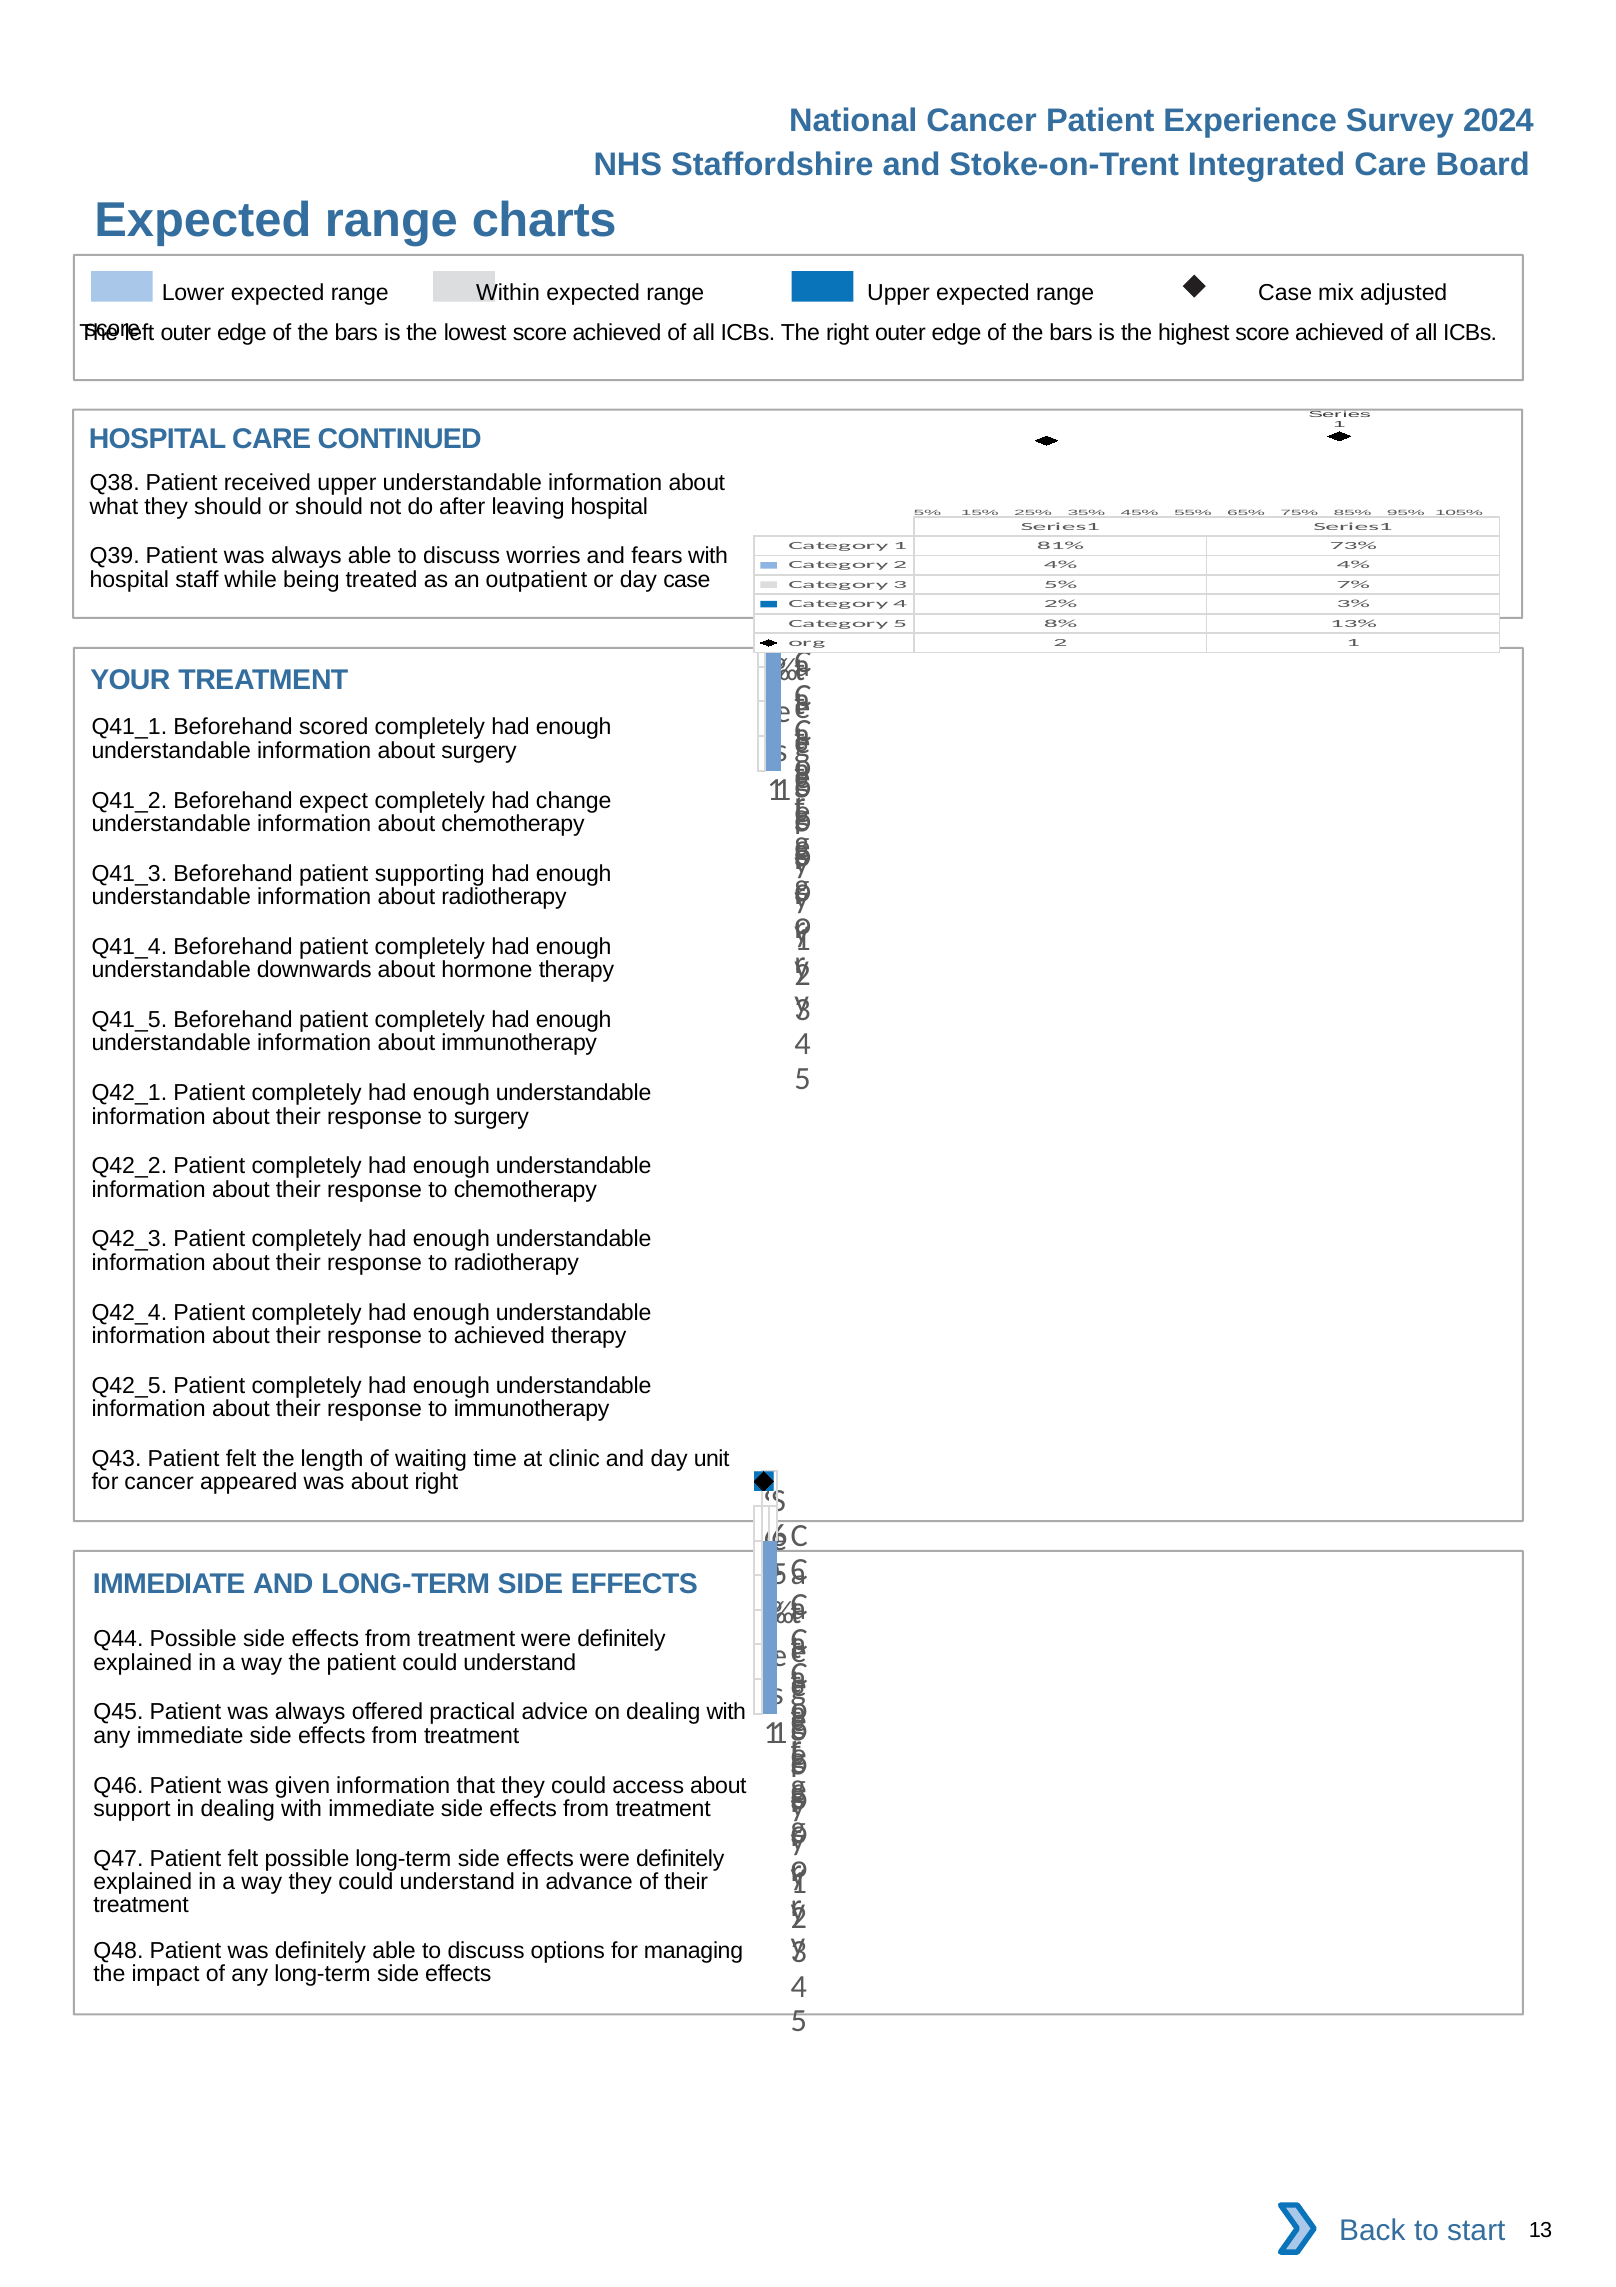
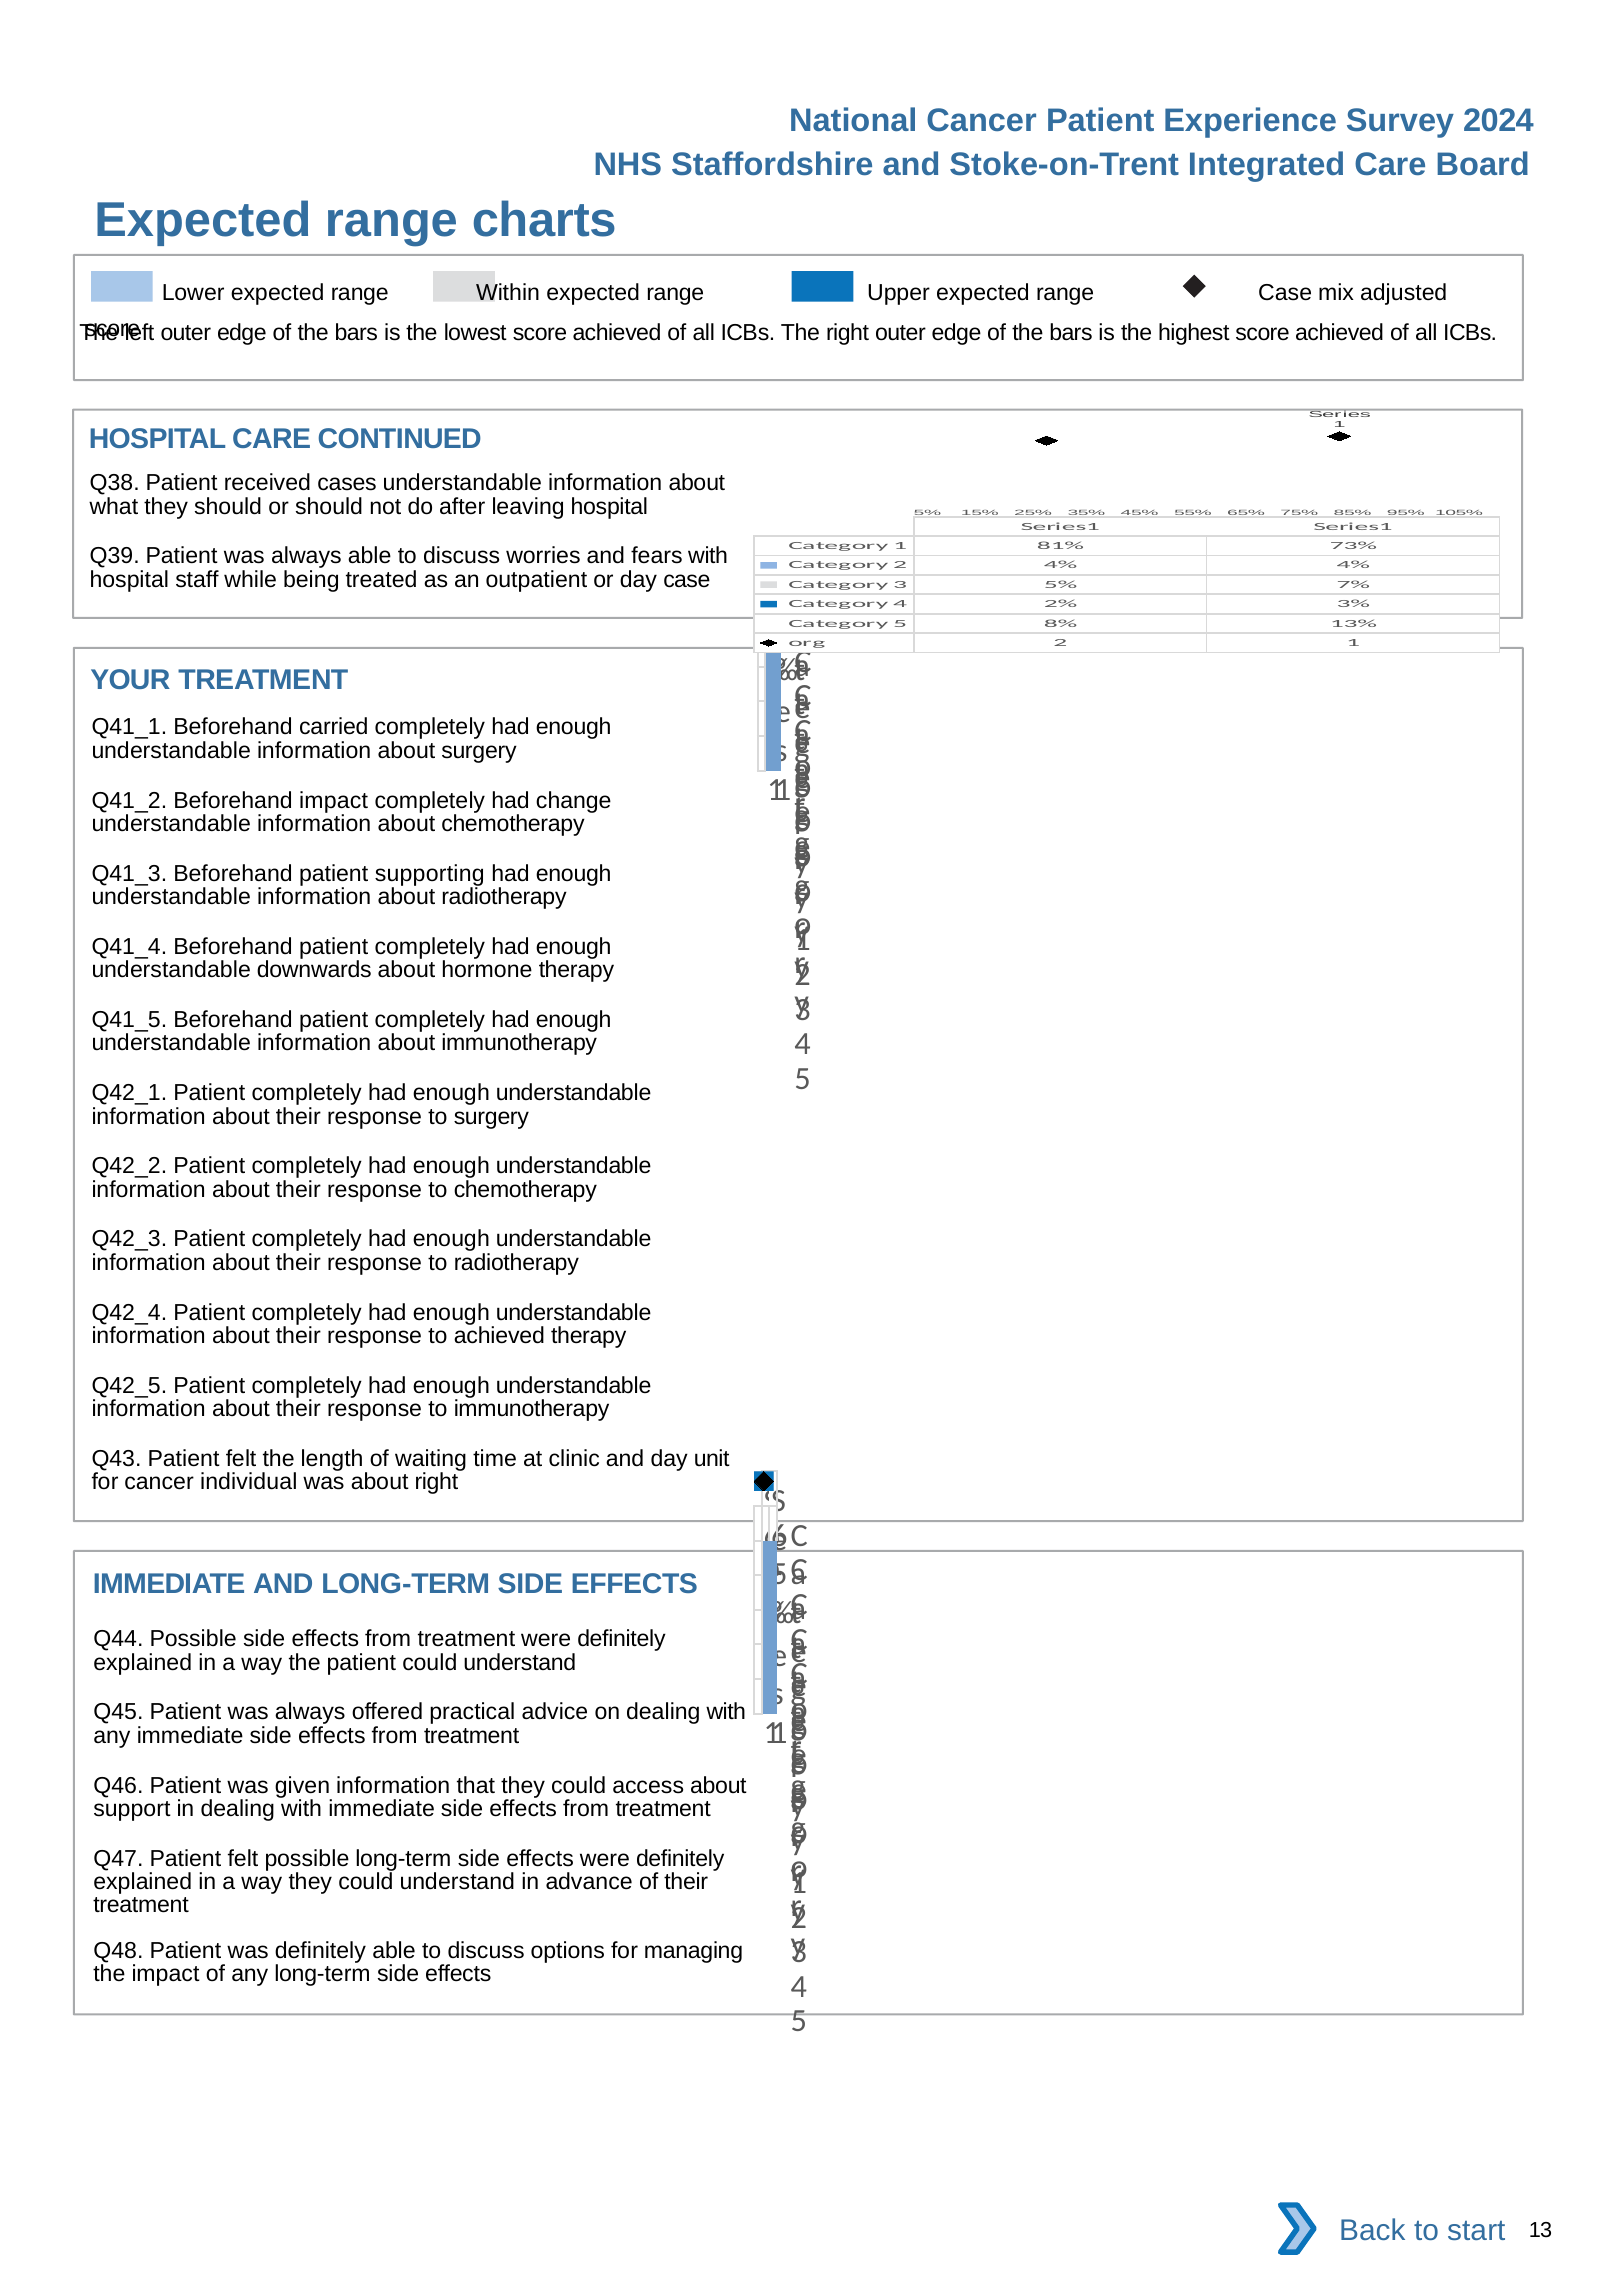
received upper: upper -> cases (347, 483)
scored: scored -> carried (334, 727)
Beforehand expect: expect -> impact (334, 800)
appeared: appeared -> individual (249, 1482)
